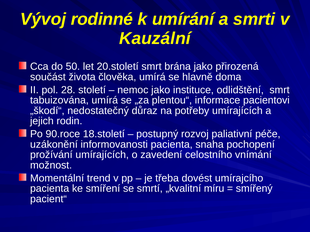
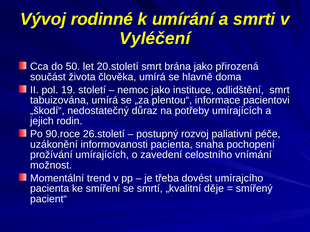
Kauzální: Kauzální -> Vyléčení (155, 38)
28: 28 -> 19 (68, 90)
18.století: 18.století -> 26.století (104, 134)
míru: míru -> děje (214, 189)
